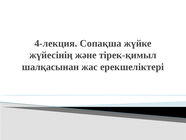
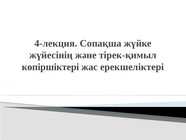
шалқасынан: шалқасынан -> көпіршіктері (50, 67)
